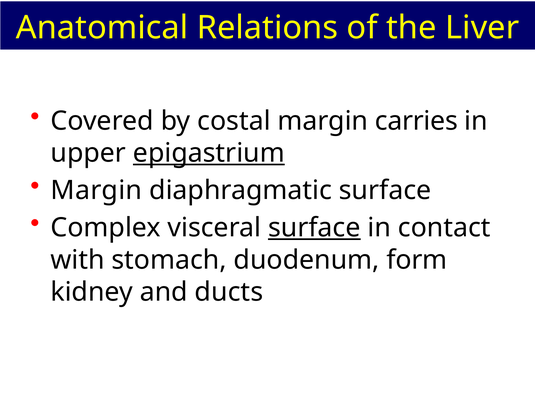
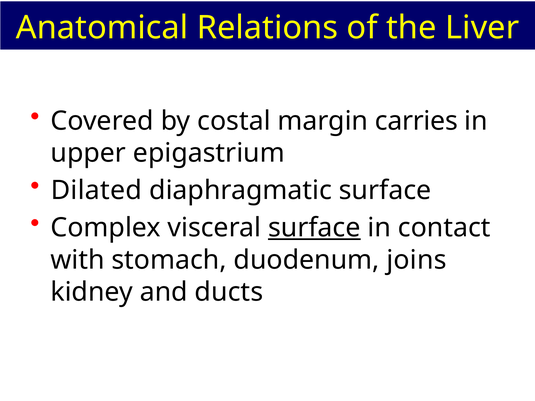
epigastrium underline: present -> none (209, 153)
Margin: Margin -> Dilated (96, 190)
form: form -> joins (417, 260)
